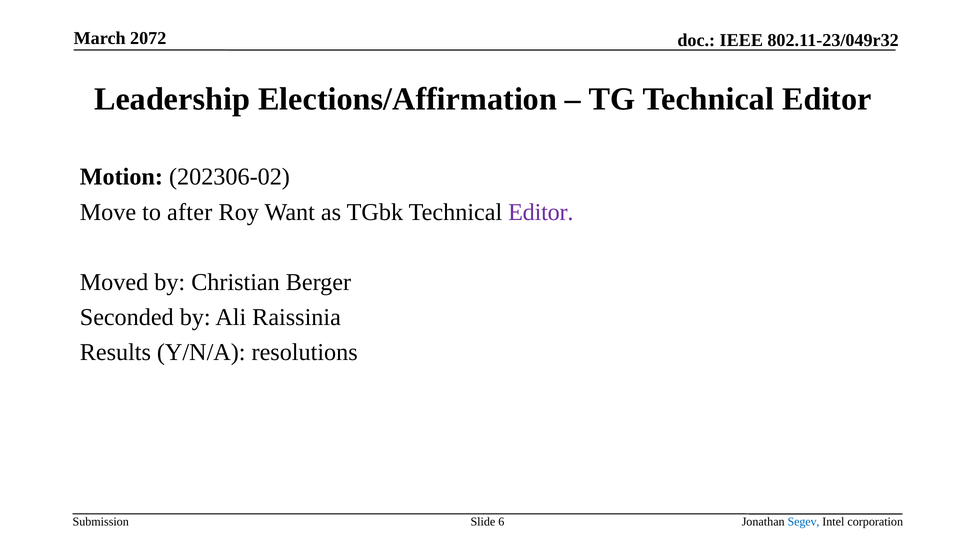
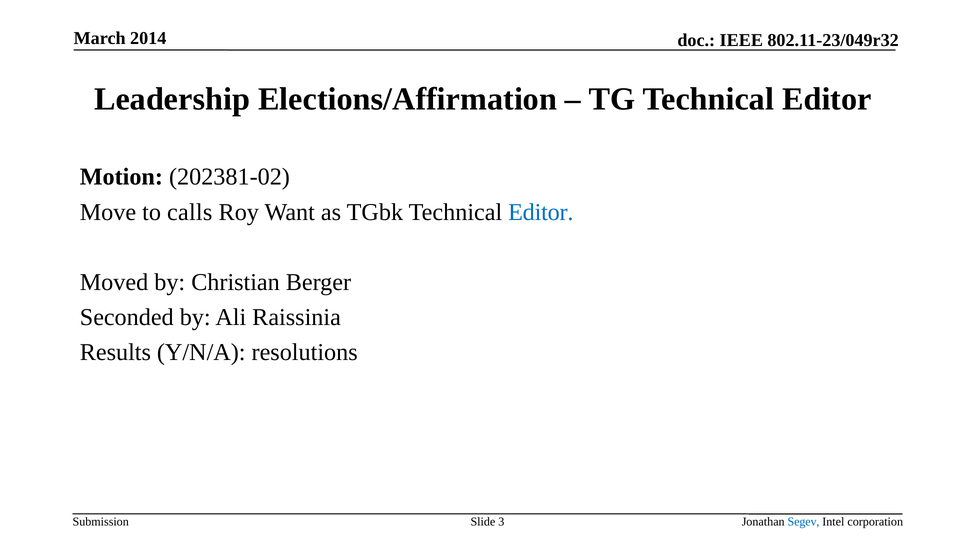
2072: 2072 -> 2014 (148, 38)
202306-02: 202306-02 -> 202381-02 (229, 177)
after: after -> calls (190, 212)
Editor colour: purple -> blue (541, 212)
6: 6 -> 3 (501, 522)
